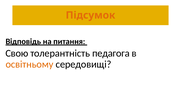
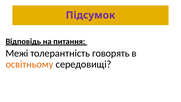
Підсумок colour: orange -> purple (90, 15)
Свою: Свою -> Межі (17, 53)
педагога: педагога -> говорять (111, 53)
